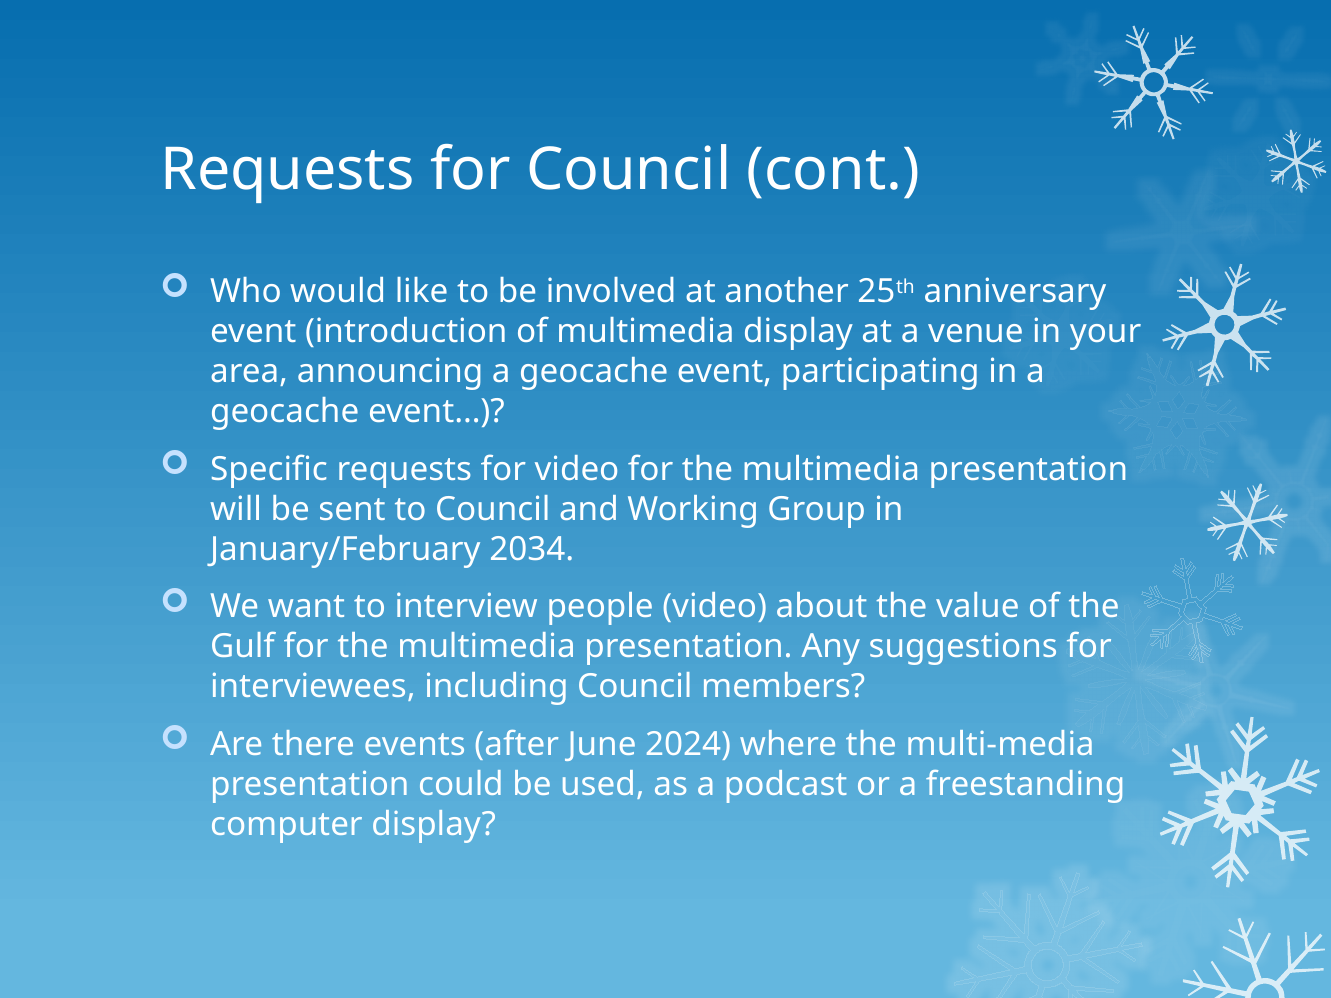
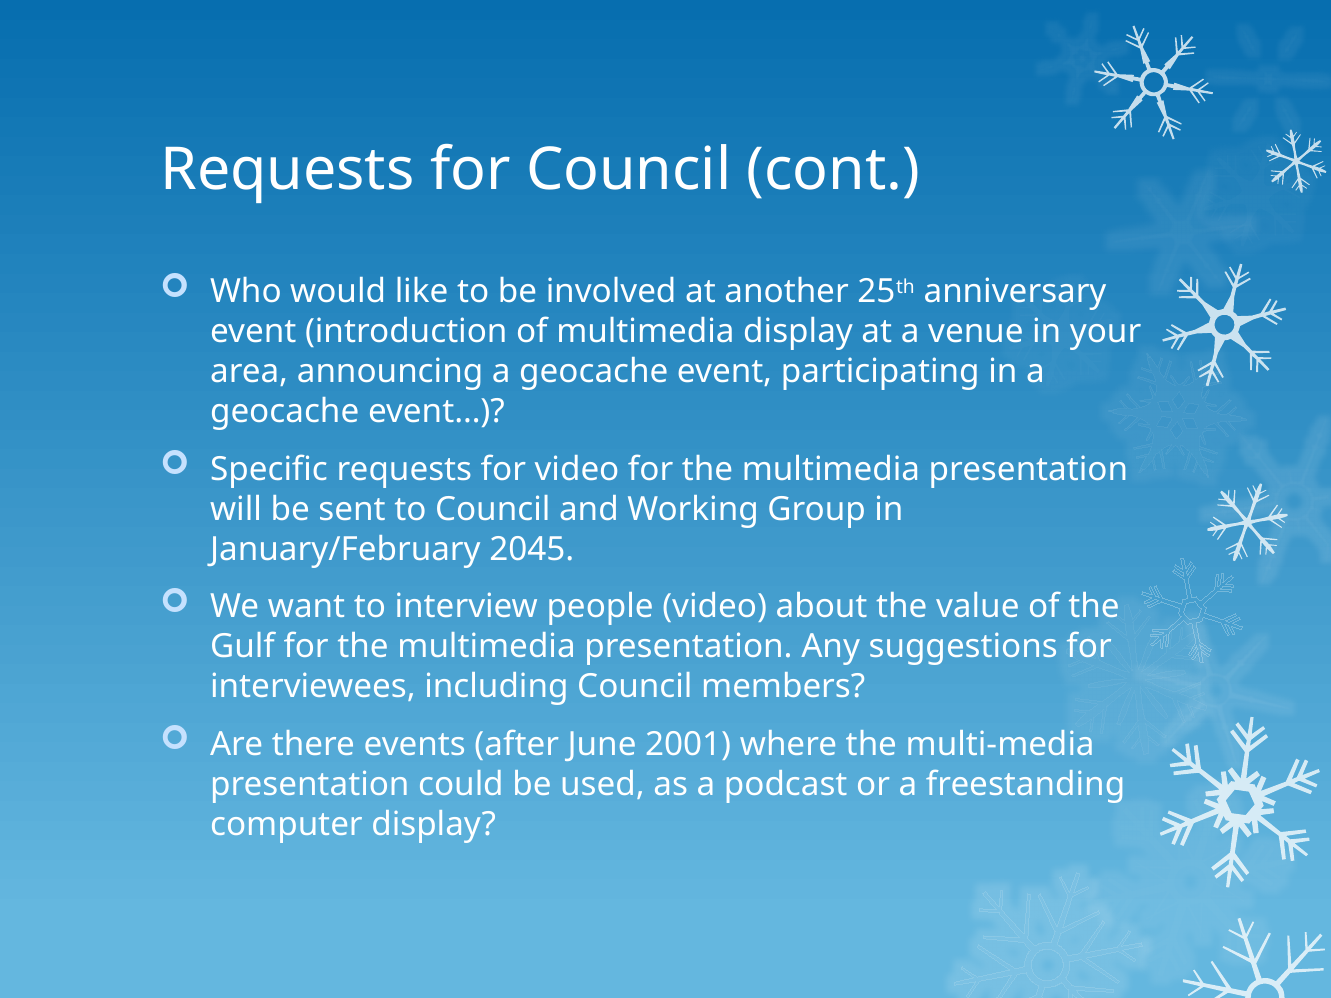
2034: 2034 -> 2045 (532, 549)
2024: 2024 -> 2001 (688, 745)
